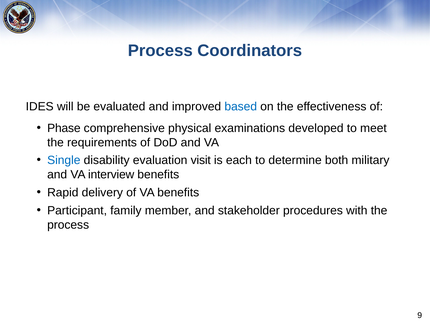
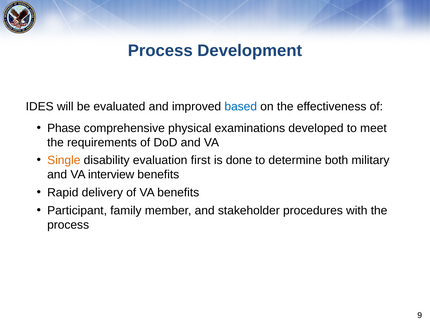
Coordinators: Coordinators -> Development (250, 51)
Single colour: blue -> orange (64, 161)
visit: visit -> first (201, 161)
each: each -> done (239, 161)
